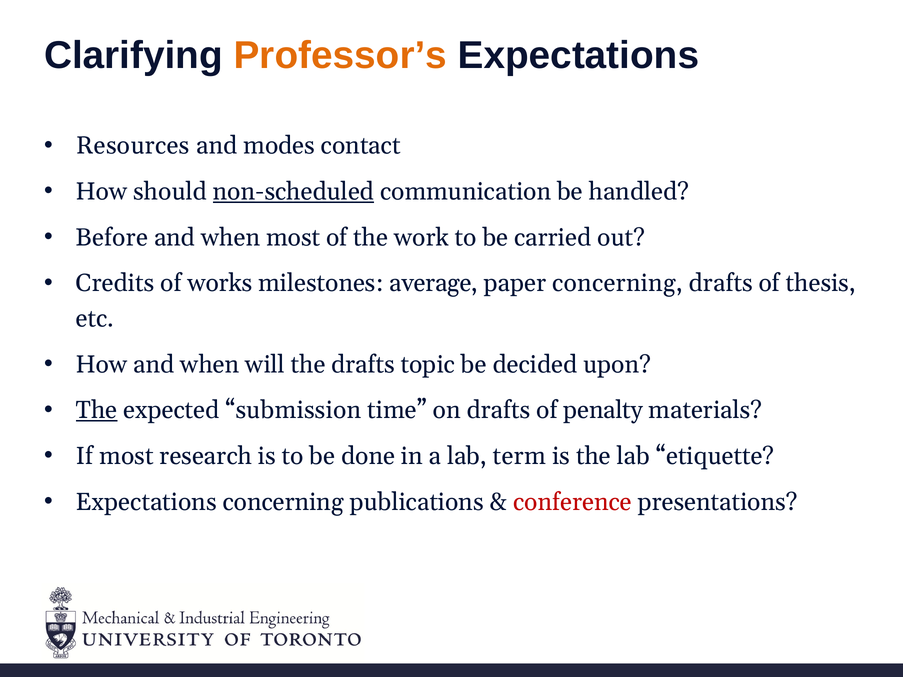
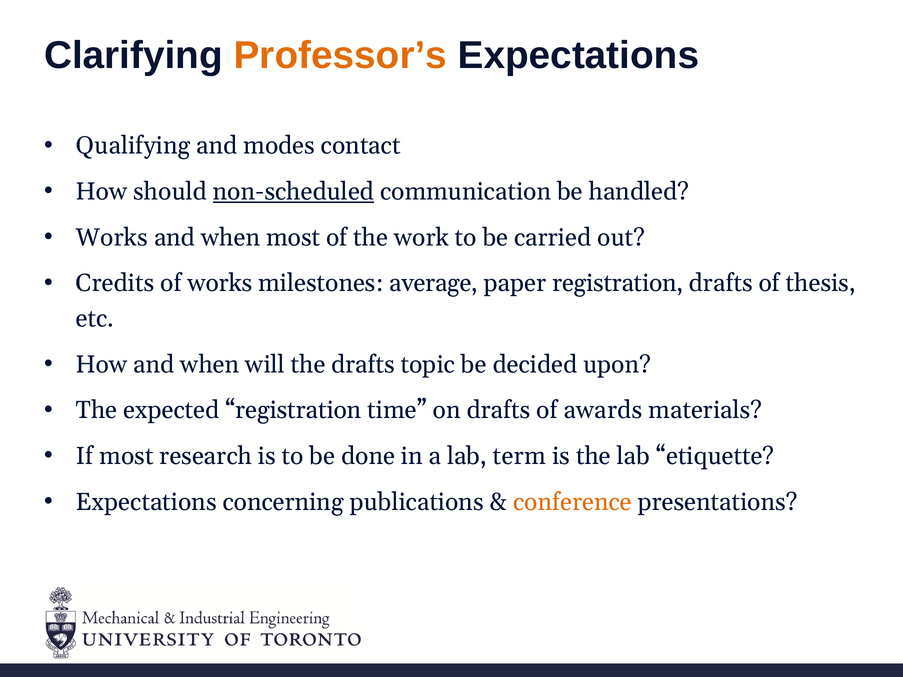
Resources: Resources -> Qualifying (133, 146)
Before: Before -> Works (112, 238)
paper concerning: concerning -> registration (618, 283)
The underline: present -> none (97, 410)
expected submission: submission -> registration (293, 410)
penalty: penalty -> awards (603, 410)
conference colour: red -> orange (572, 502)
